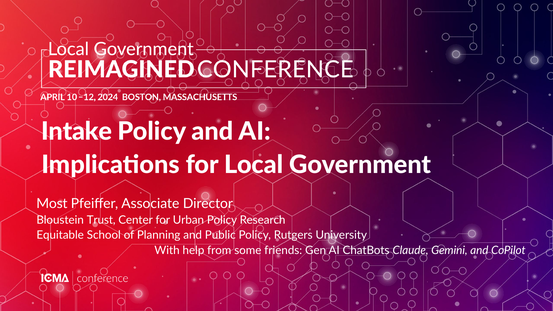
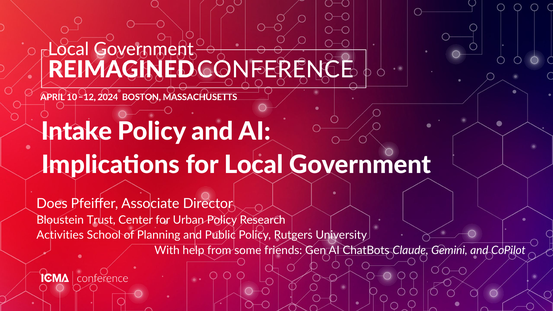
Most: Most -> Does (52, 204)
Equitable: Equitable -> Activities (60, 235)
